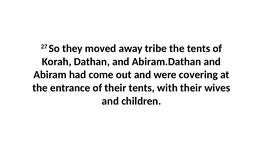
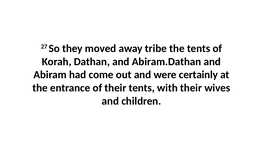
covering: covering -> certainly (198, 75)
